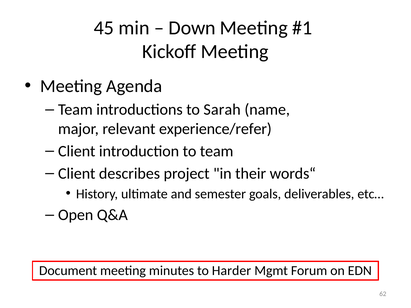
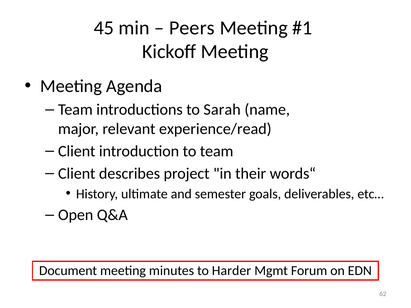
Down: Down -> Peers (192, 28)
experience/refer: experience/refer -> experience/read (215, 129)
